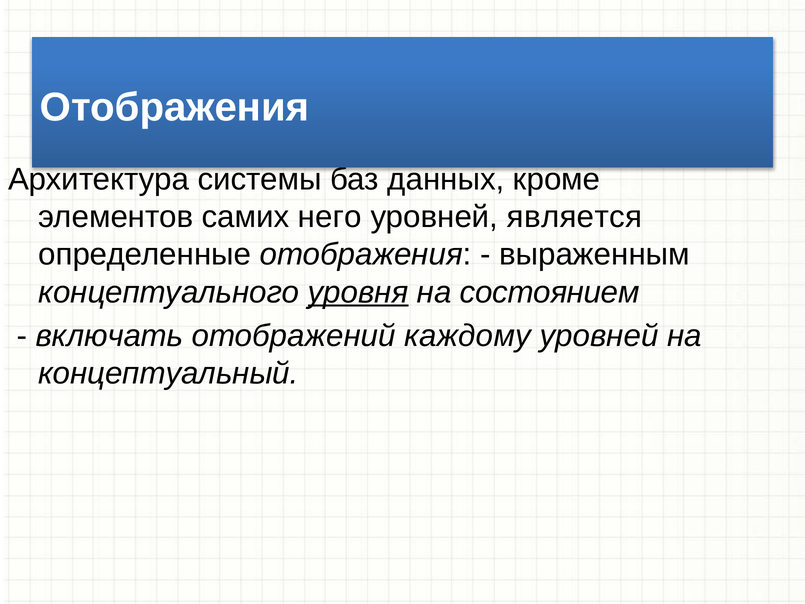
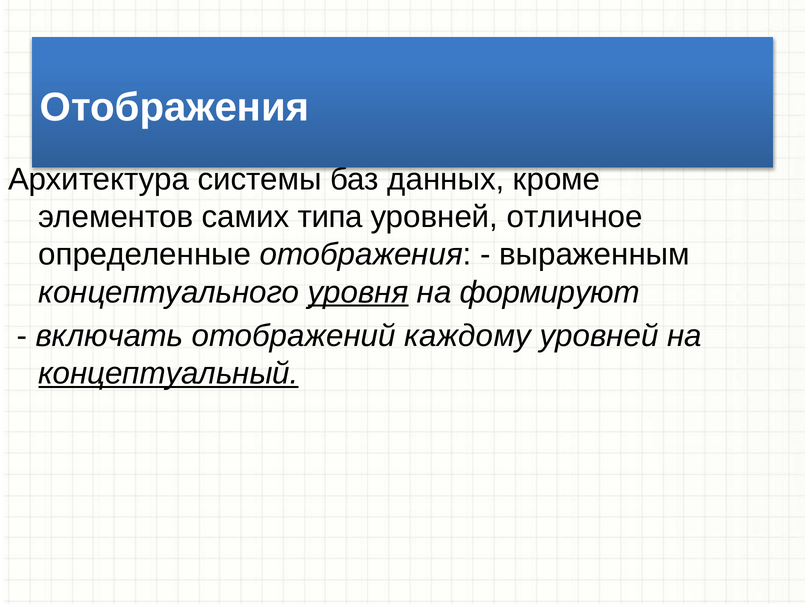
него: него -> типа (330, 217)
является: является -> отличное (575, 217)
состоянием: состоянием -> формируют (550, 292)
концептуальный underline: none -> present (168, 373)
